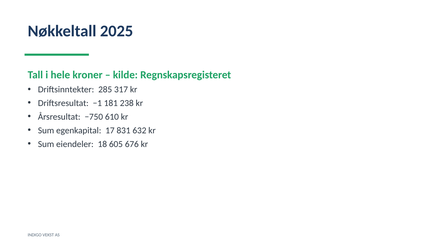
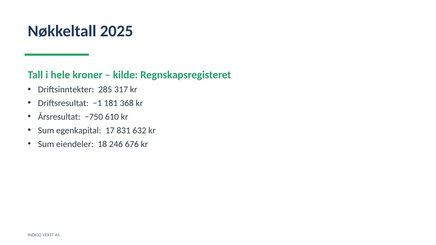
238: 238 -> 368 (127, 103)
605: 605 -> 246 (116, 144)
